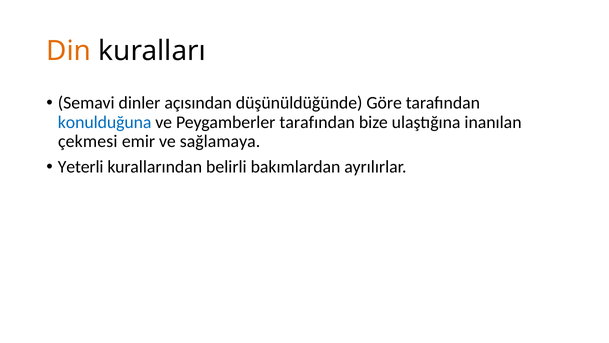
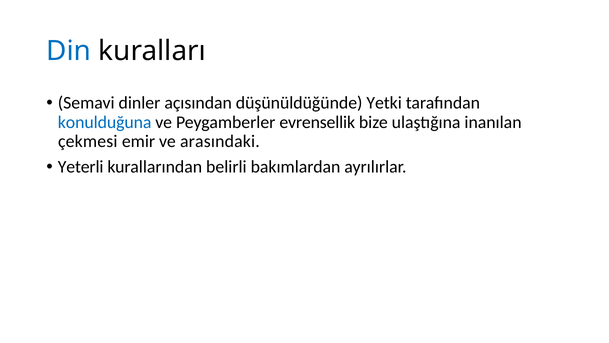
Din colour: orange -> blue (69, 51)
Göre: Göre -> Yetki (384, 103)
Peygamberler tarafından: tarafından -> evrensellik (317, 122)
sağlamaya: sağlamaya -> arasındaki (220, 141)
